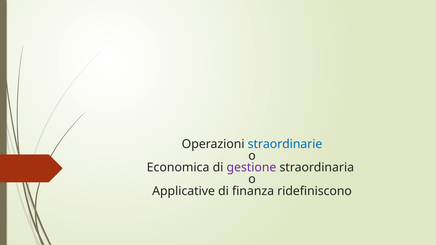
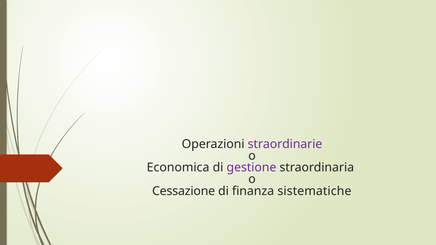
straordinarie colour: blue -> purple (285, 144)
Applicative: Applicative -> Cessazione (184, 191)
ridefiniscono: ridefiniscono -> sistematiche (314, 191)
